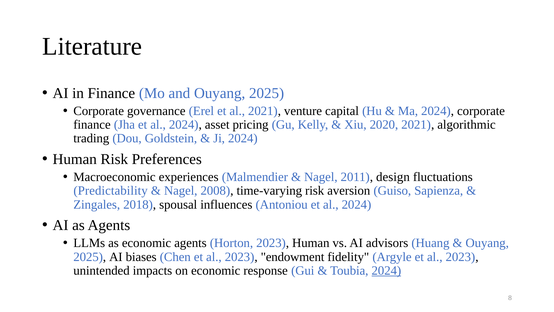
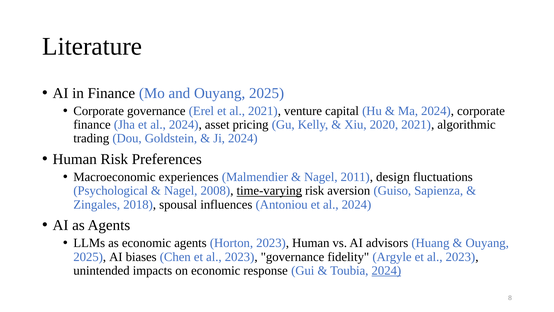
Predictability: Predictability -> Psychological (111, 191)
time-varying underline: none -> present (269, 191)
2023 endowment: endowment -> governance (293, 257)
